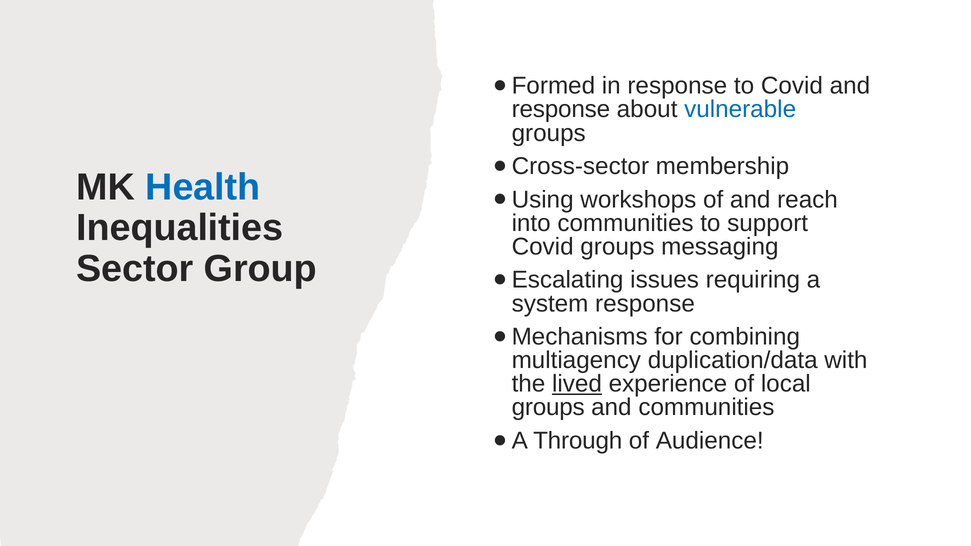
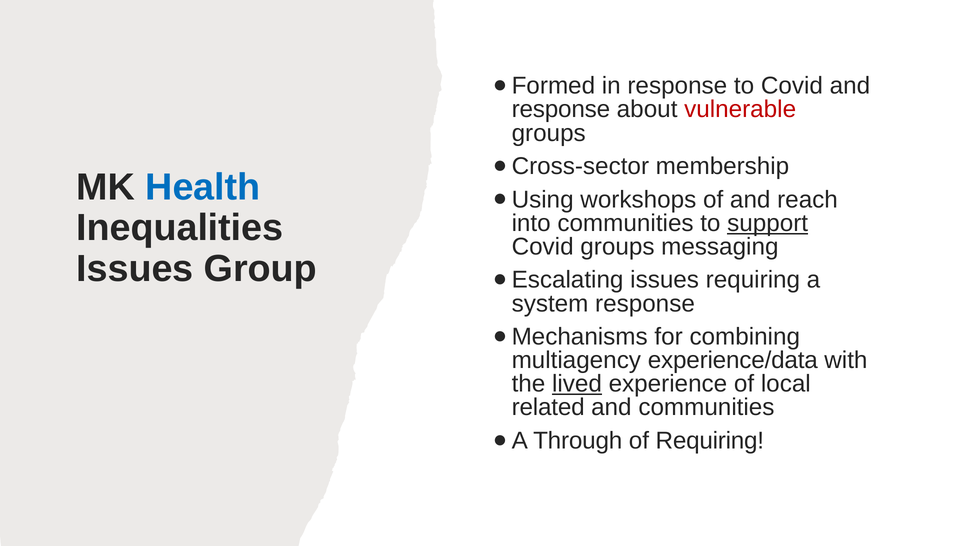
vulnerable colour: blue -> red (740, 110)
support underline: none -> present (768, 223)
Sector: Sector -> Issues (135, 269)
duplication/data: duplication/data -> experience/data (733, 360)
groups: groups -> related (548, 408)
of Audience: Audience -> Requiring (710, 441)
